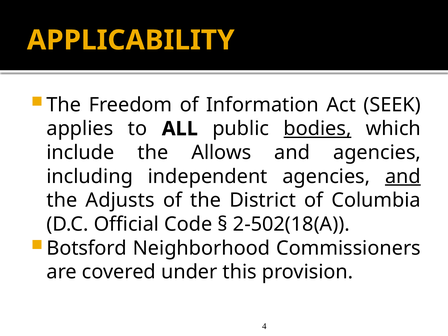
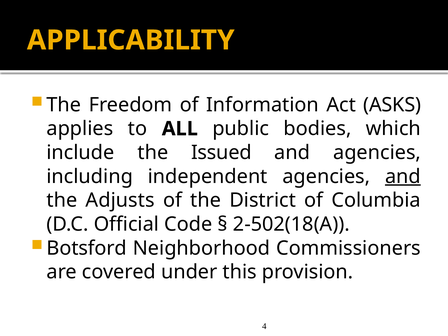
SEEK: SEEK -> ASKS (392, 105)
bodies underline: present -> none (318, 129)
Allows: Allows -> Issued (221, 153)
